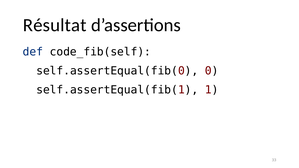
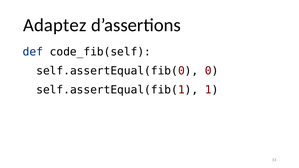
Résultat: Résultat -> Adaptez (55, 25)
